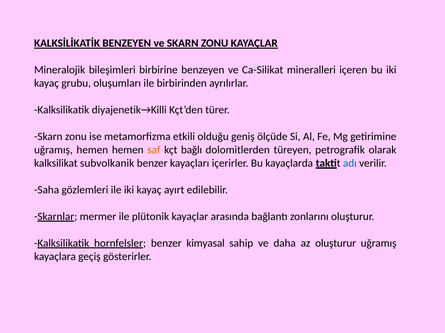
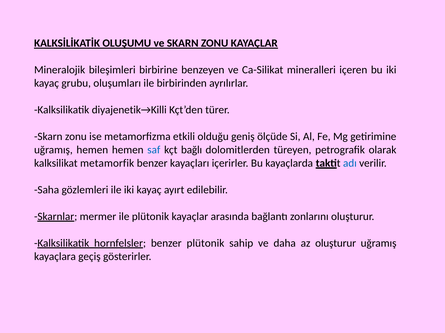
KALKSİLİKATİK BENZEYEN: BENZEYEN -> OLUŞUMU (127, 43)
saf colour: orange -> blue (154, 150)
subvolkanik: subvolkanik -> metamorfik (107, 163)
benzer kimyasal: kimyasal -> plütonik (205, 244)
